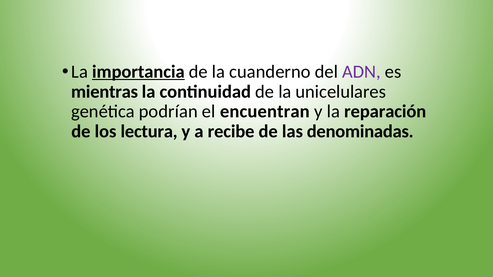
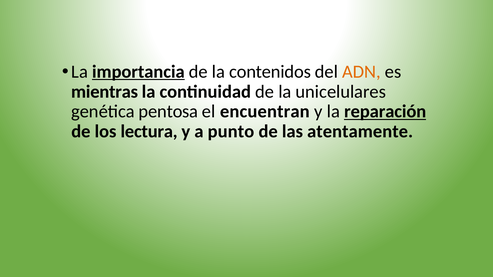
cuanderno: cuanderno -> contenidos (270, 72)
ADN colour: purple -> orange (362, 72)
podrían: podrían -> pentosa (168, 112)
reparación underline: none -> present (385, 112)
recibe: recibe -> punto (231, 132)
denominadas: denominadas -> atentamente (360, 132)
